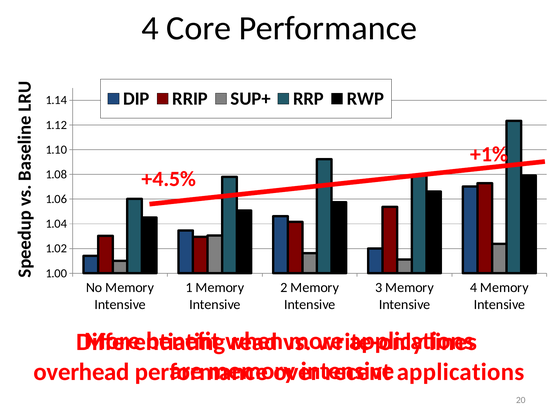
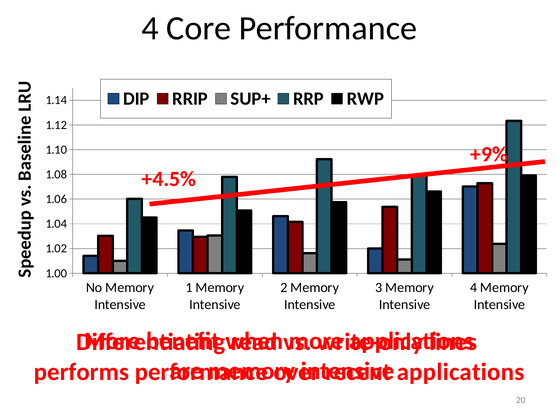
+1%: +1% -> +9% (489, 155)
overhead: overhead -> performs (81, 372)
